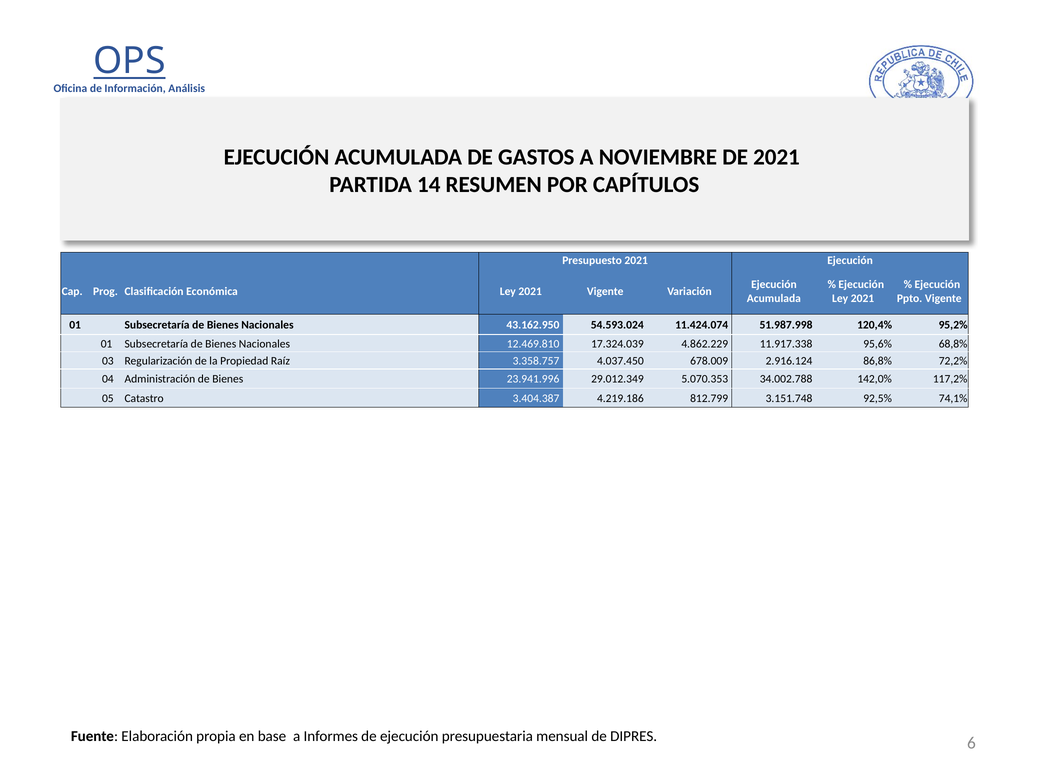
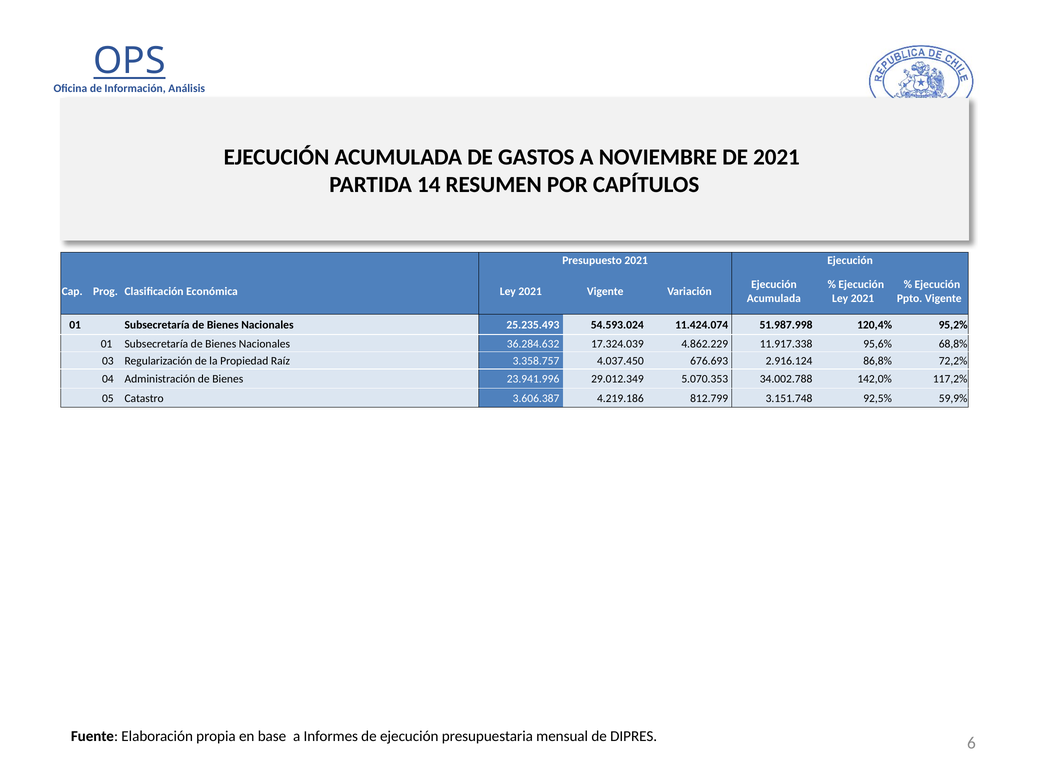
43.162.950: 43.162.950 -> 25.235.493 (533, 325)
12.469.810: 12.469.810 -> 36.284.632 (533, 344)
678.009: 678.009 -> 676.693 (709, 361)
3.404.387: 3.404.387 -> 3.606.387 (536, 399)
74,1%: 74,1% -> 59,9% (953, 399)
